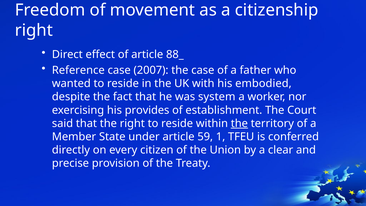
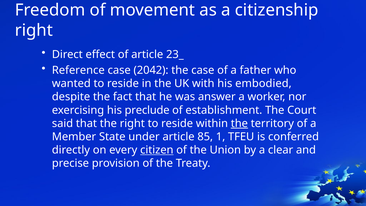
88_: 88_ -> 23_ (175, 55)
2007: 2007 -> 2042 (151, 70)
system: system -> answer (217, 97)
provides: provides -> preclude (147, 110)
59: 59 -> 85 (205, 137)
citizen underline: none -> present (157, 150)
